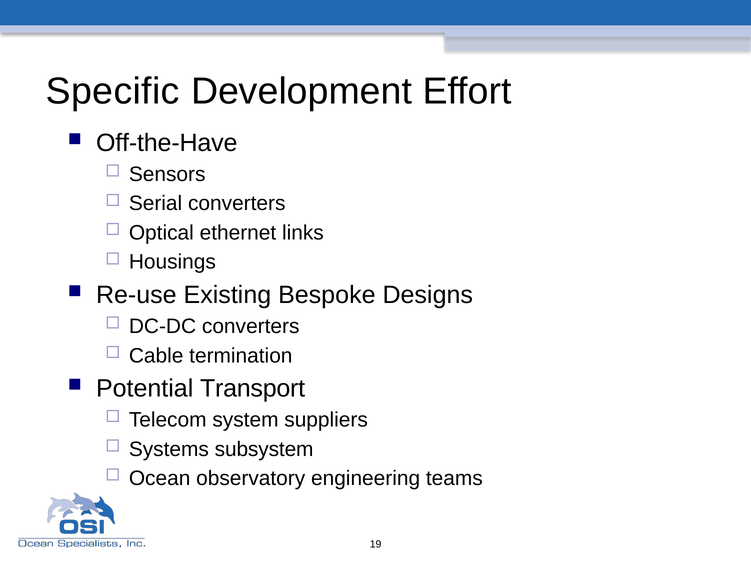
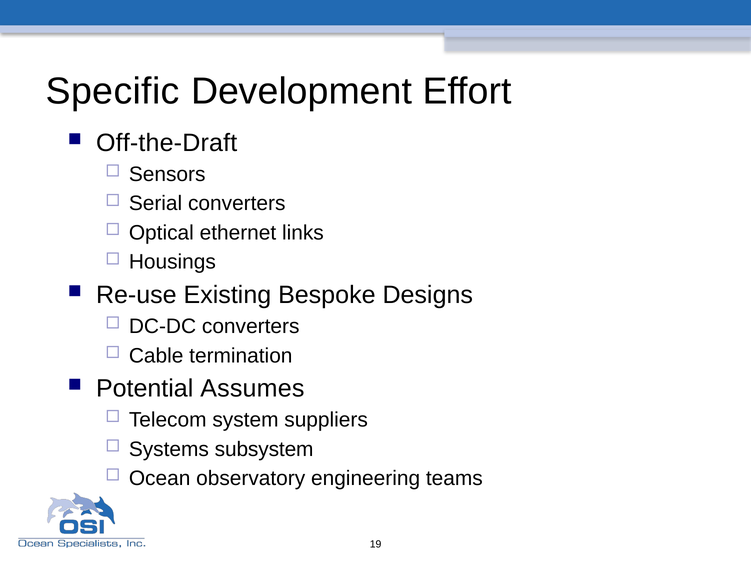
Off-the-Have: Off-the-Have -> Off-the-Draft (167, 143)
Transport: Transport -> Assumes (252, 388)
